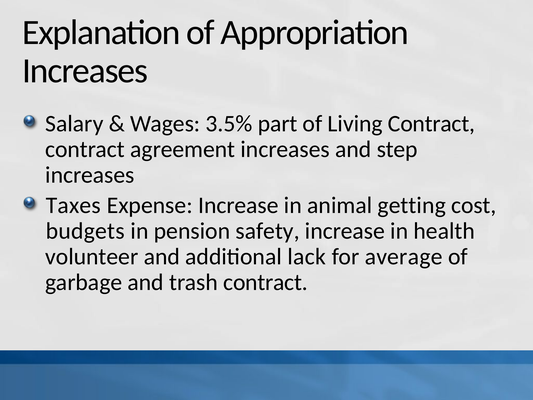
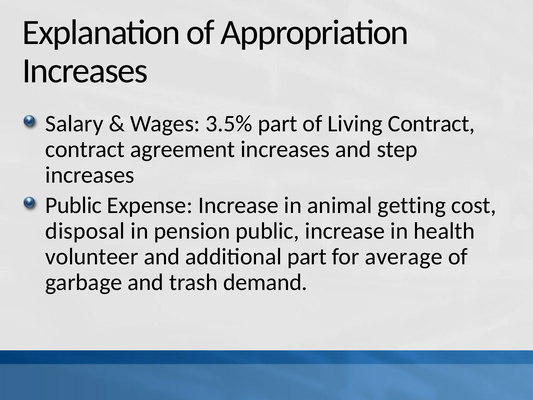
Taxes: Taxes -> Public (73, 205)
budgets: budgets -> disposal (85, 231)
pension safety: safety -> public (268, 231)
additional lack: lack -> part (307, 256)
trash contract: contract -> demand (265, 282)
